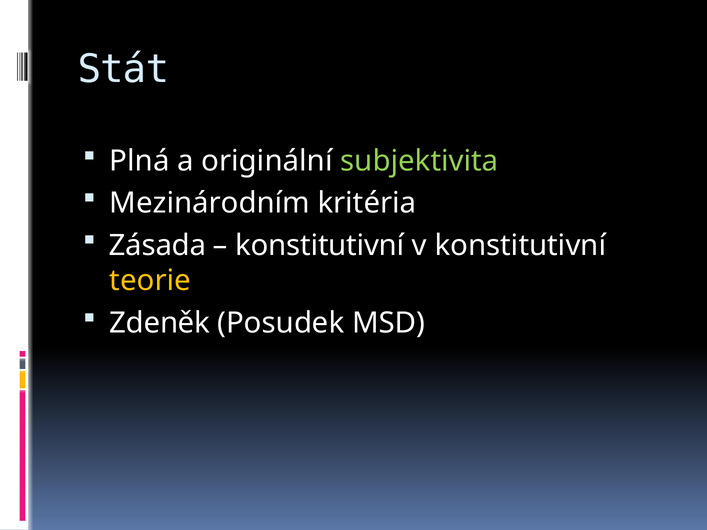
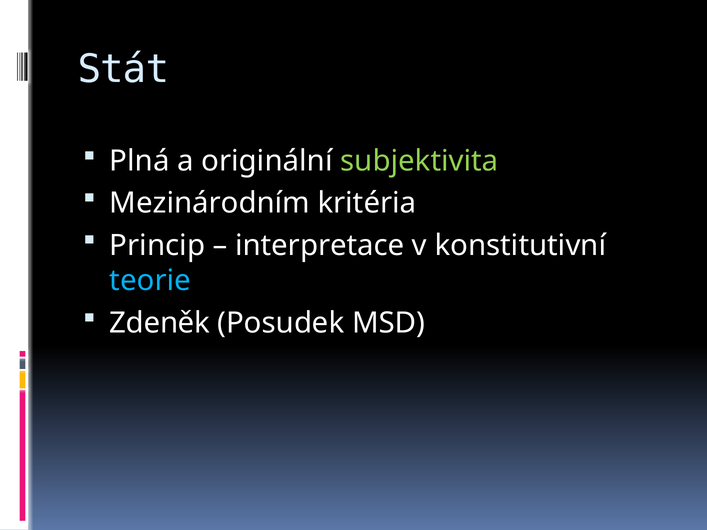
Zásada: Zásada -> Princip (157, 246)
konstitutivní: konstitutivní -> interpretace (320, 246)
teorie colour: yellow -> light blue (150, 281)
